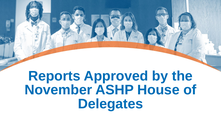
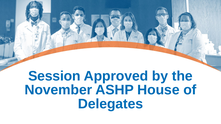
Reports: Reports -> Session (54, 76)
